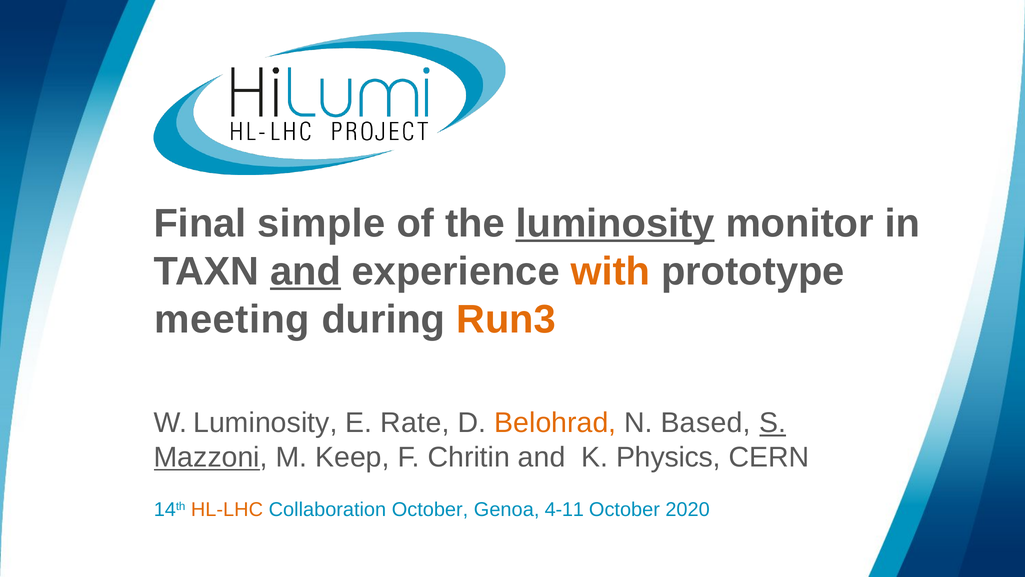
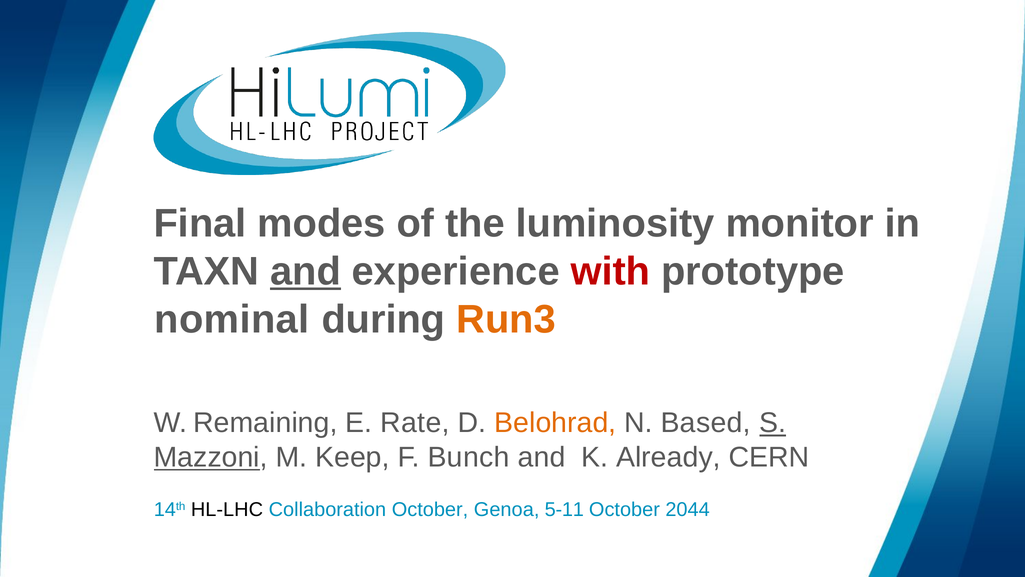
simple: simple -> modes (322, 223)
luminosity underline: present -> none (615, 223)
with colour: orange -> red (610, 271)
meeting: meeting -> nominal (232, 319)
W Luminosity: Luminosity -> Remaining (265, 423)
Chritin: Chritin -> Bunch (469, 457)
Physics: Physics -> Already (668, 457)
HL-LHC colour: orange -> black (227, 509)
4-11: 4-11 -> 5-11 (564, 509)
2020: 2020 -> 2044 (688, 509)
